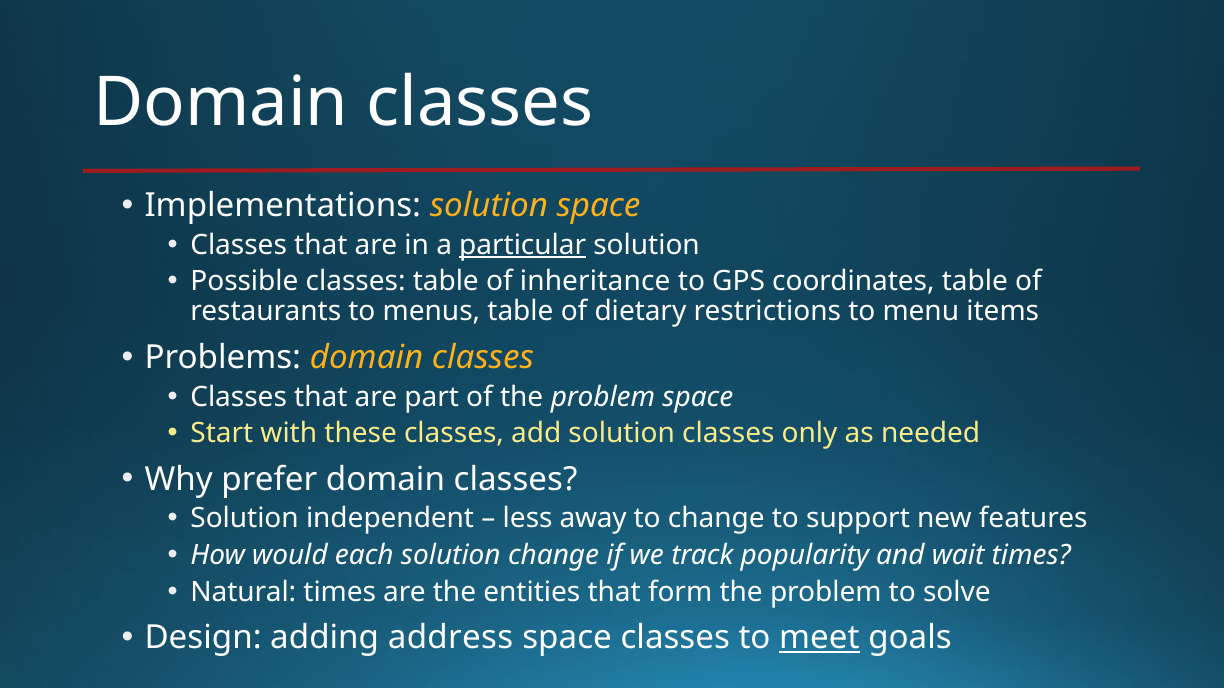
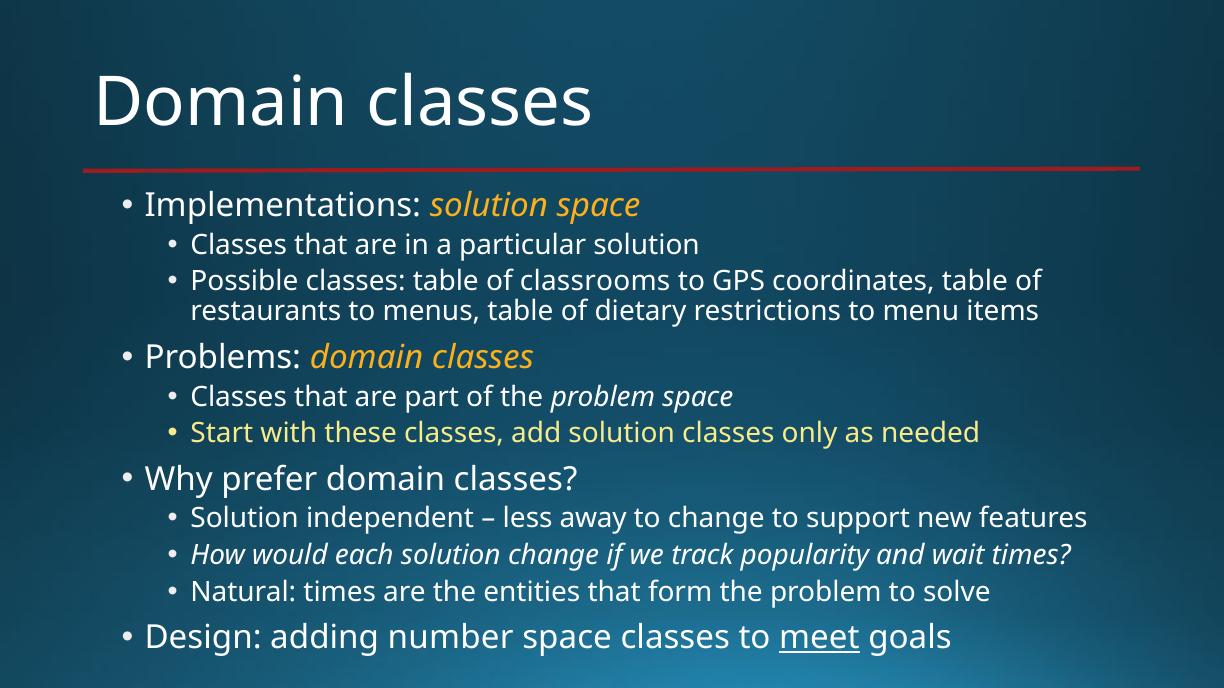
particular underline: present -> none (523, 245)
inheritance: inheritance -> classrooms (595, 282)
address: address -> number (451, 638)
